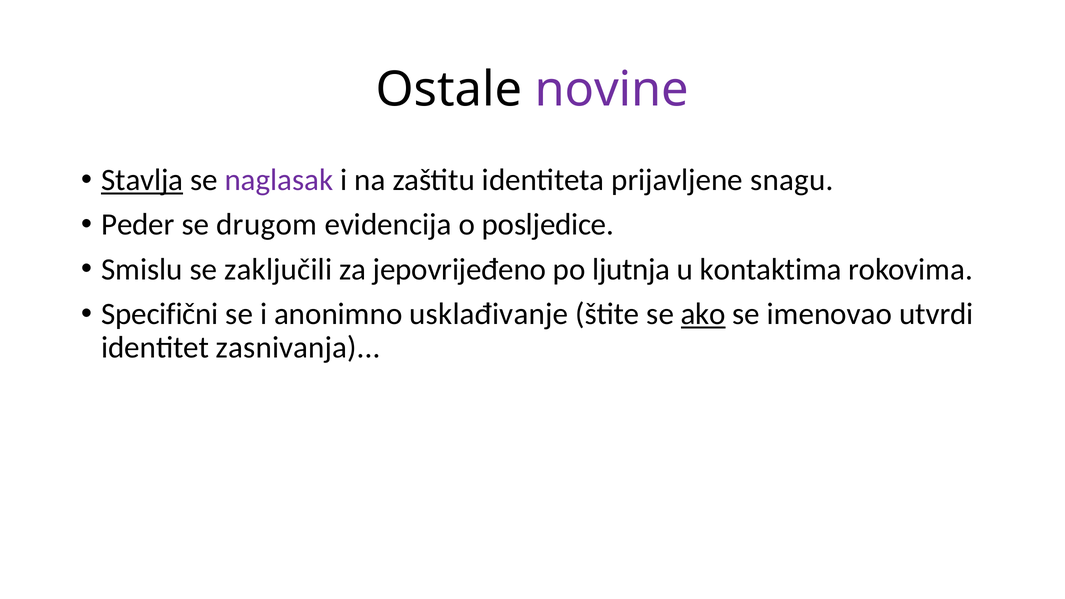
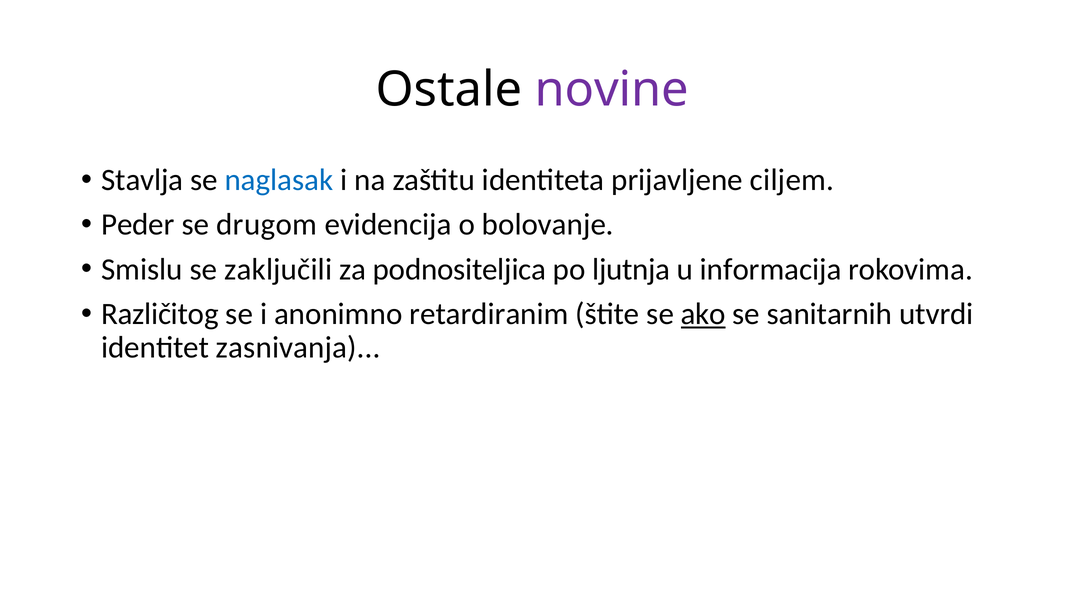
Stavlja underline: present -> none (142, 180)
naglasak colour: purple -> blue (279, 180)
snagu: snagu -> ciljem (792, 180)
posljedice: posljedice -> bolovanje (548, 225)
jepovrijeđeno: jepovrijeđeno -> podnositeljica (460, 269)
kontaktima: kontaktima -> informacija (771, 269)
Specifični: Specifični -> Različitog (160, 314)
usklađivanje: usklađivanje -> retardiranim (489, 314)
imenovao: imenovao -> sanitarnih (829, 314)
